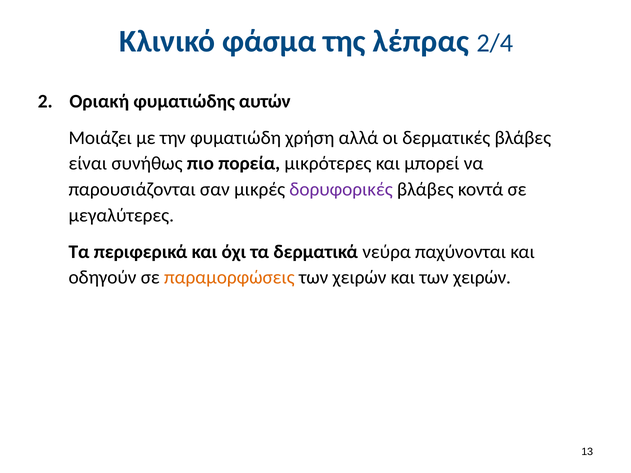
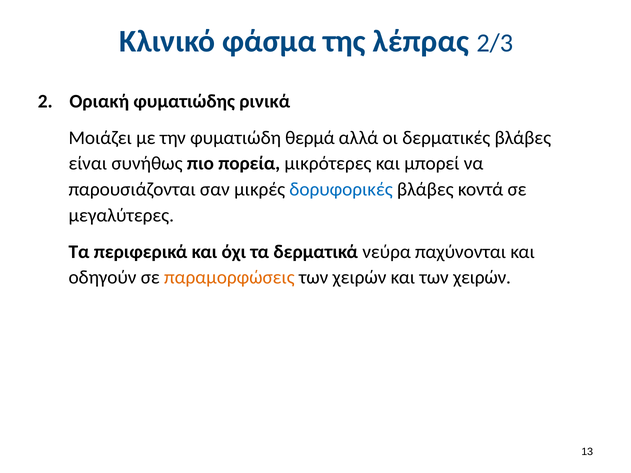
2/4: 2/4 -> 2/3 (495, 43)
αυτών: αυτών -> ρινικά (265, 101)
χρήση: χρήση -> θερμά (310, 138)
δορυφορικές colour: purple -> blue (341, 190)
